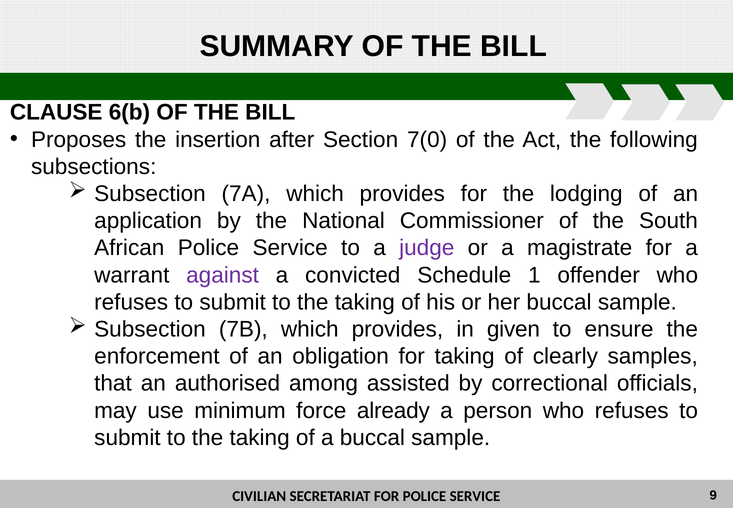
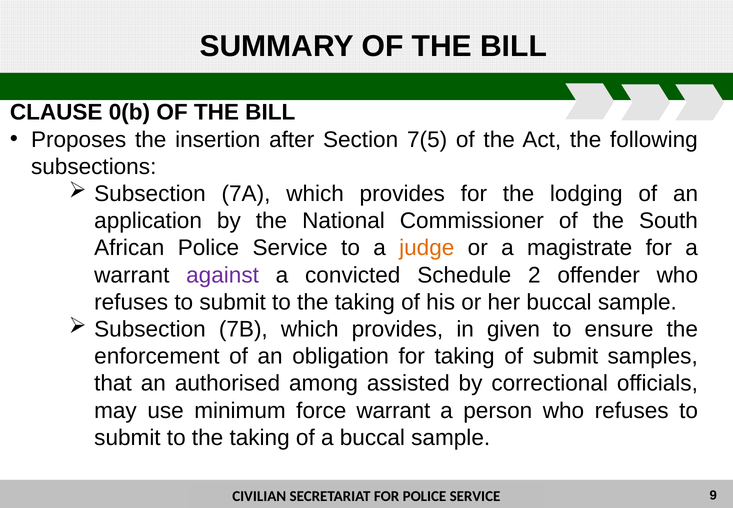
6(b: 6(b -> 0(b (129, 112)
7(0: 7(0 -> 7(5 (427, 139)
judge colour: purple -> orange (427, 248)
1: 1 -> 2 (534, 275)
of clearly: clearly -> submit (565, 356)
force already: already -> warrant (393, 410)
